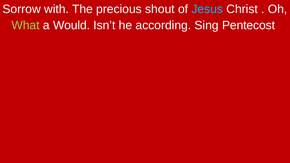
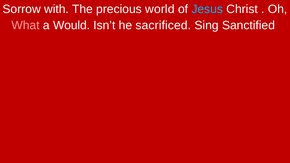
shout: shout -> world (160, 9)
What colour: light green -> pink (26, 25)
according: according -> sacrificed (163, 25)
Pentecost: Pentecost -> Sanctified (249, 25)
